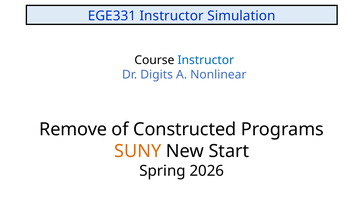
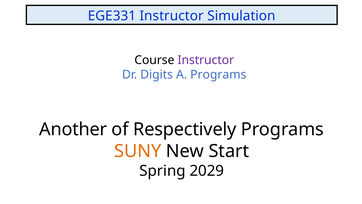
Instructor colour: blue -> purple (206, 60)
A Nonlinear: Nonlinear -> Programs (218, 75)
Remove: Remove -> Another (73, 129)
Constructed: Constructed -> Respectively (185, 129)
2026: 2026 -> 2029 (207, 171)
